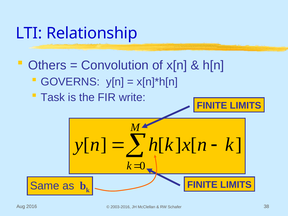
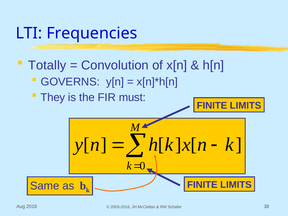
Relationship: Relationship -> Frequencies (92, 33)
Others: Others -> Totally (47, 65)
Task: Task -> They (53, 97)
write: write -> must (132, 97)
